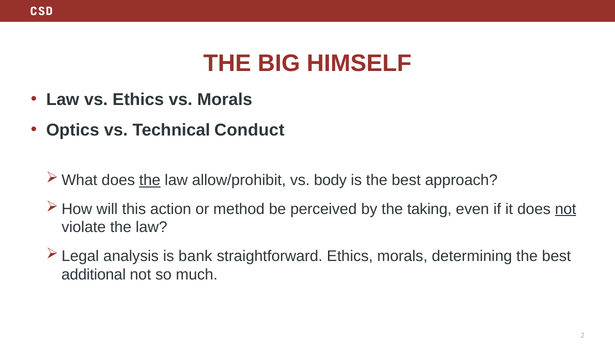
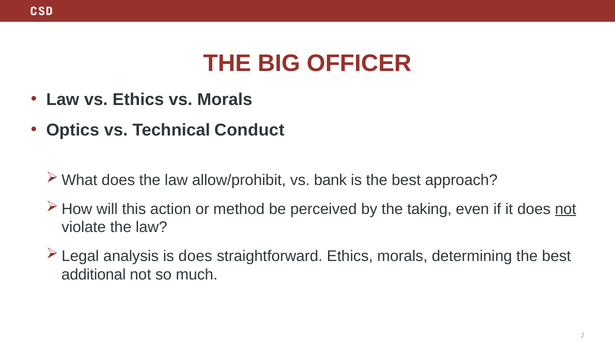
HIMSELF: HIMSELF -> OFFICER (359, 63)
the underline: present -> none (150, 180)
body: body -> bank (330, 180)
is bank: bank -> does (195, 256)
